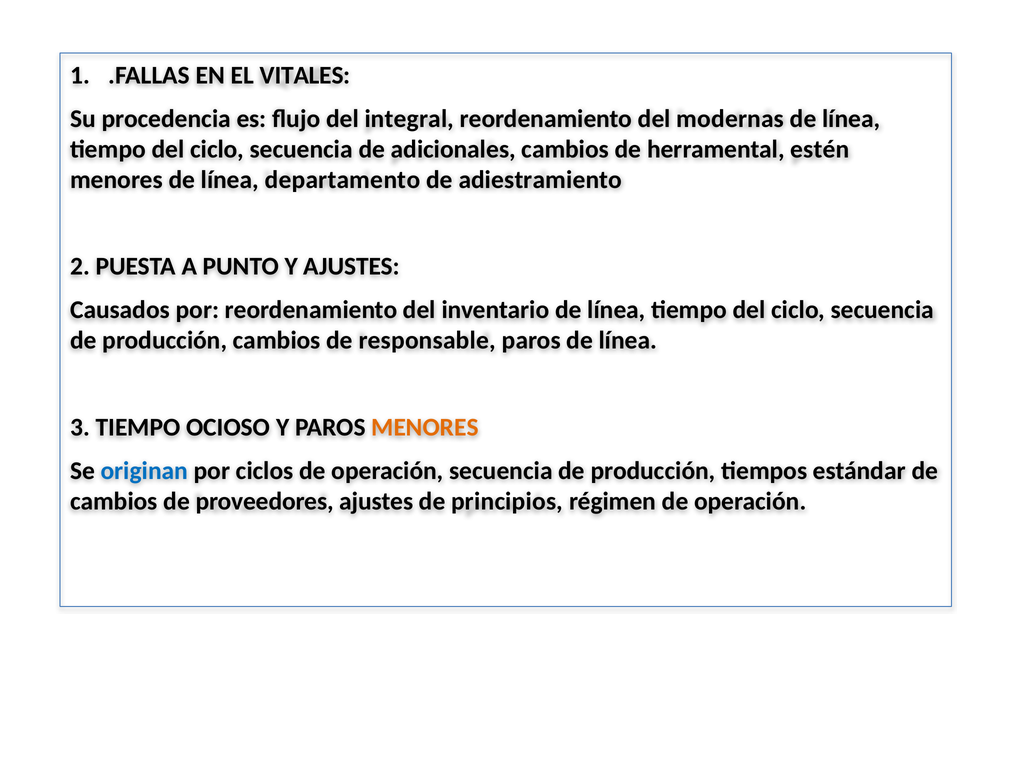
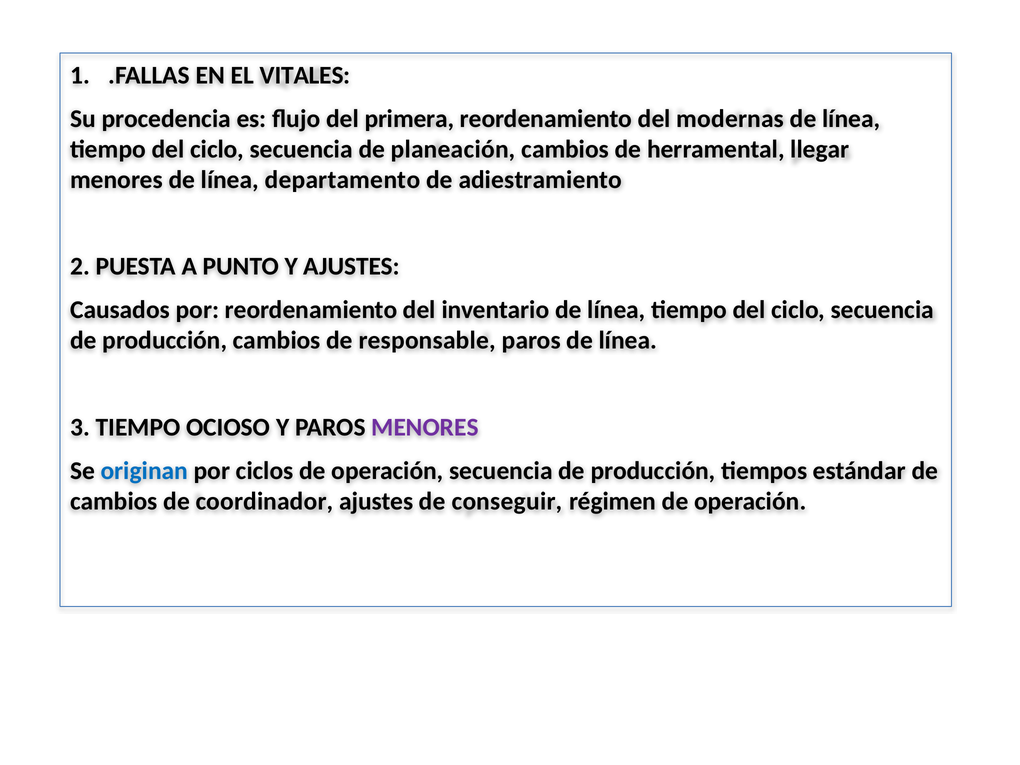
integral: integral -> primera (409, 119)
adicionales: adicionales -> planeación (453, 149)
estén: estén -> llegar (820, 149)
MENORES colour: orange -> purple (425, 427)
proveedores: proveedores -> coordinador (264, 501)
principios: principios -> conseguir (507, 501)
